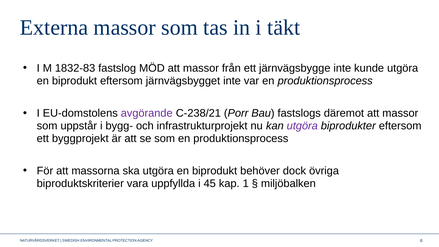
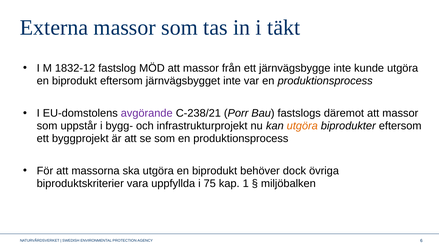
1832-83: 1832-83 -> 1832-12 (75, 68)
utgöra colour: purple -> orange (302, 126)
45: 45 -> 75 (210, 183)
